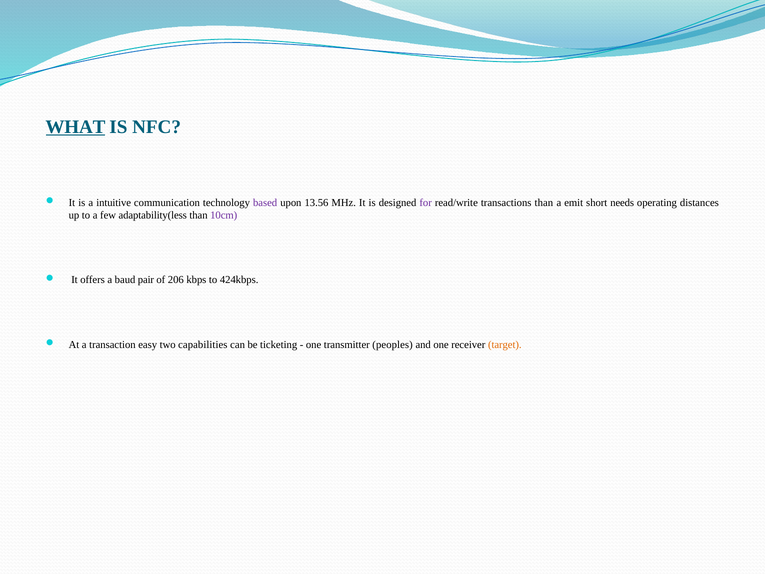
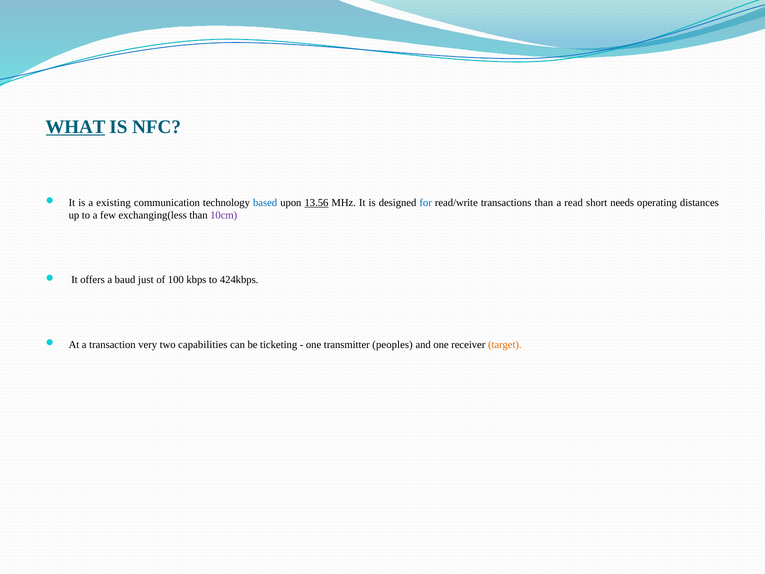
intuitive: intuitive -> existing (114, 202)
based colour: purple -> blue (265, 202)
13.56 underline: none -> present (316, 202)
for colour: purple -> blue (426, 202)
emit: emit -> read (574, 202)
adaptability(less: adaptability(less -> exchanging(less (153, 215)
pair: pair -> just (146, 280)
206: 206 -> 100 (176, 280)
easy: easy -> very (148, 344)
